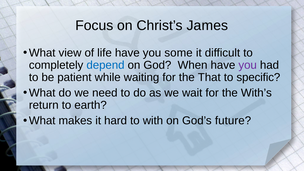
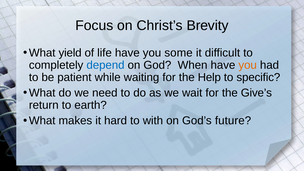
James: James -> Brevity (208, 26)
view: view -> yield (70, 53)
you colour: purple -> orange (248, 65)
That: That -> Help (209, 77)
With’s: With’s -> Give’s (256, 93)
